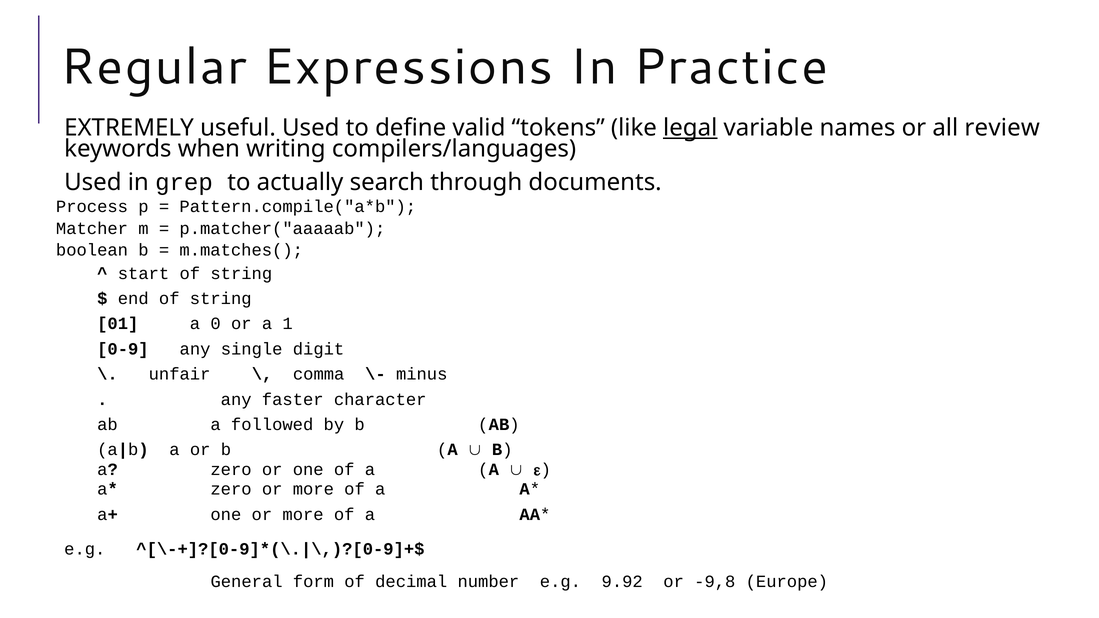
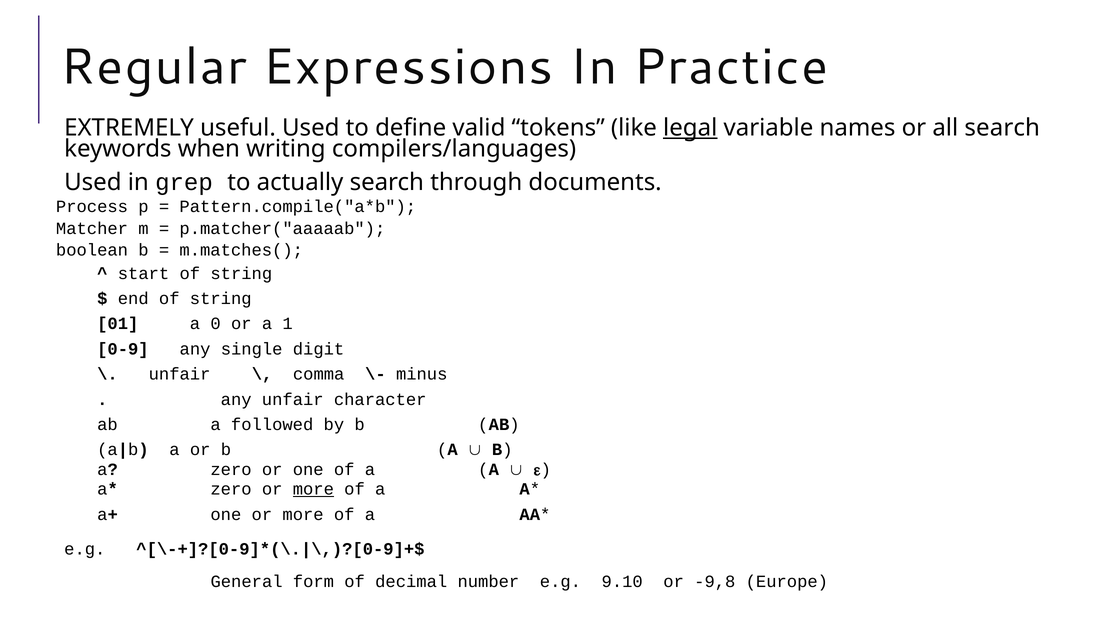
all review: review -> search (1002, 128)
any faster: faster -> unfair (293, 400)
more underline: none -> present (313, 489)
9.92: 9.92 -> 9.10 (622, 582)
